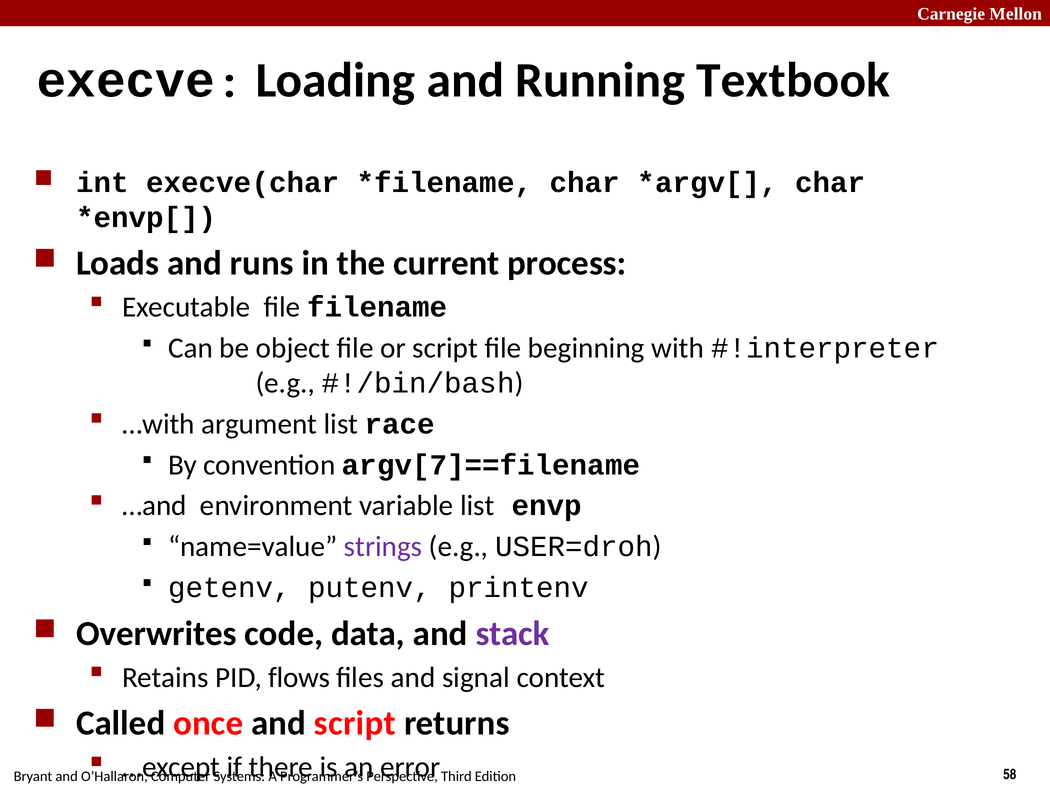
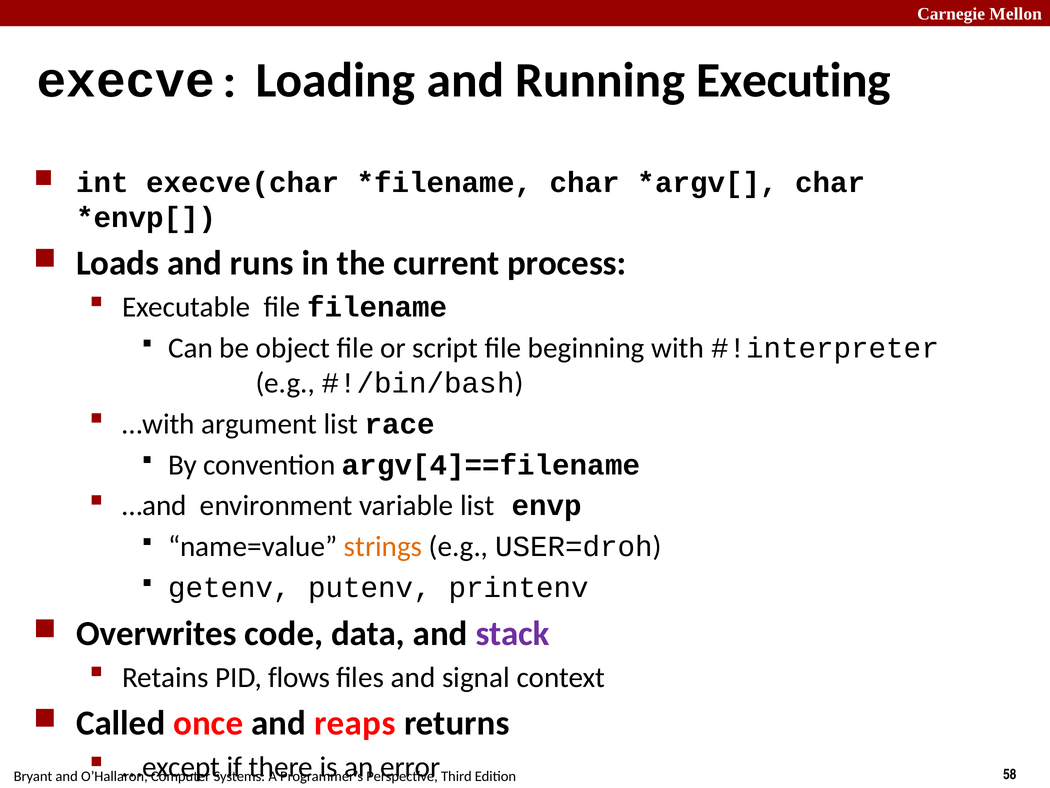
Textbook: Textbook -> Executing (794, 80)
argv[7]==filename: argv[7]==filename -> argv[4]==filename (491, 465)
strings colour: purple -> orange (383, 546)
and script: script -> reaps (355, 723)
